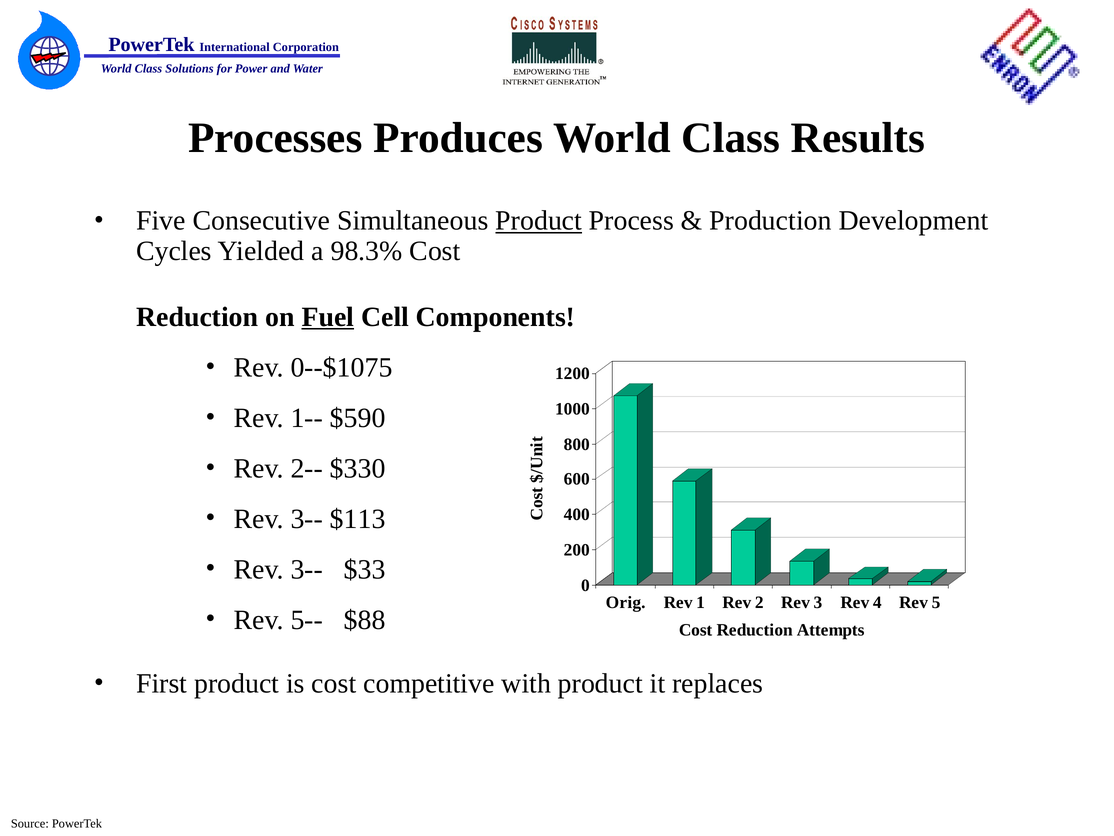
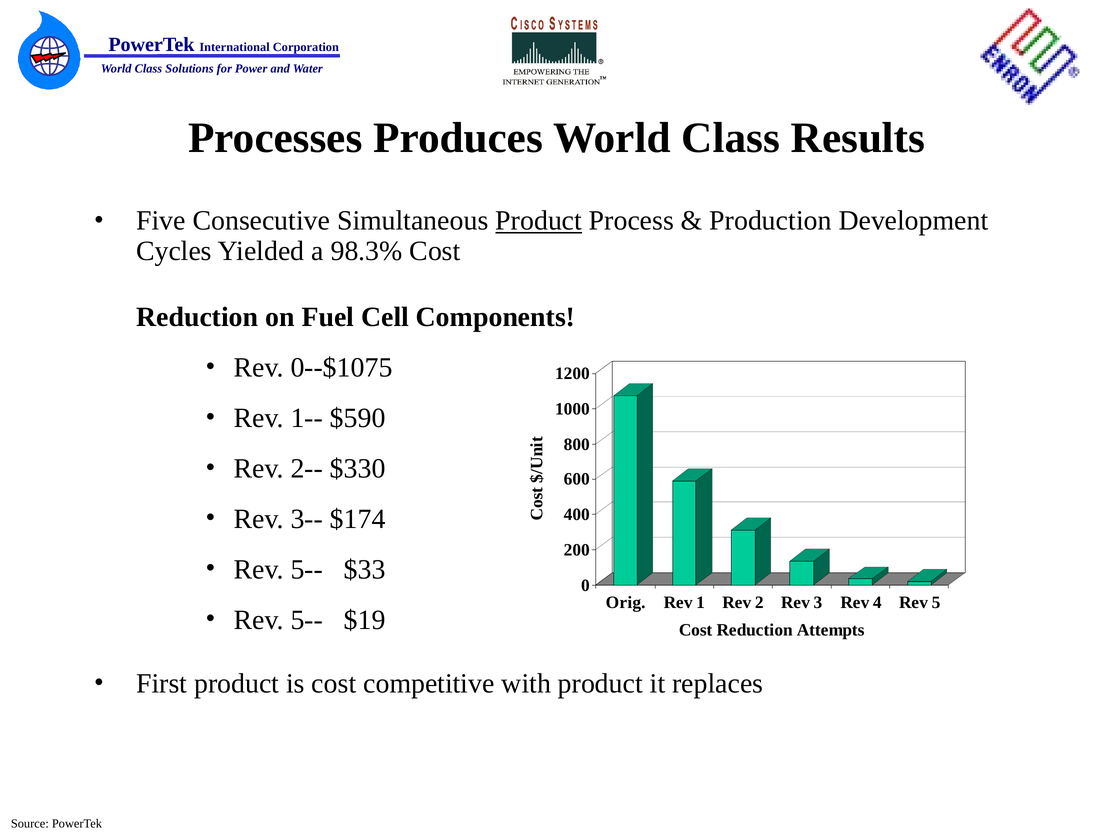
Fuel underline: present -> none (328, 317)
$113: $113 -> $174 (358, 519)
3--: 3-- -> 5-- (307, 569)
$88: $88 -> $19 (365, 619)
